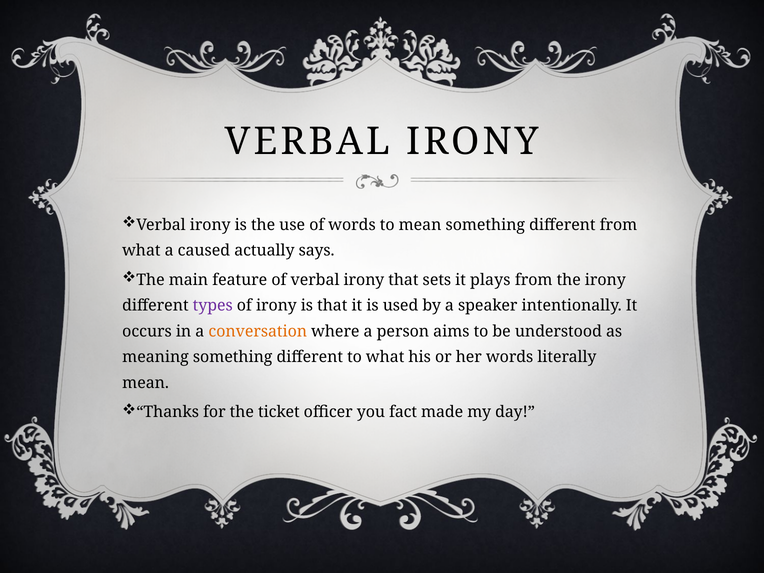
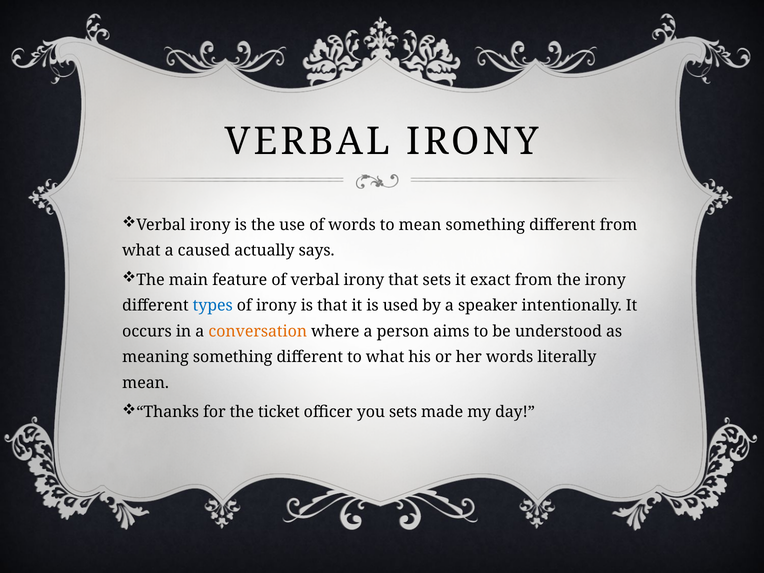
plays: plays -> exact (490, 280)
types colour: purple -> blue (213, 306)
you fact: fact -> sets (403, 412)
